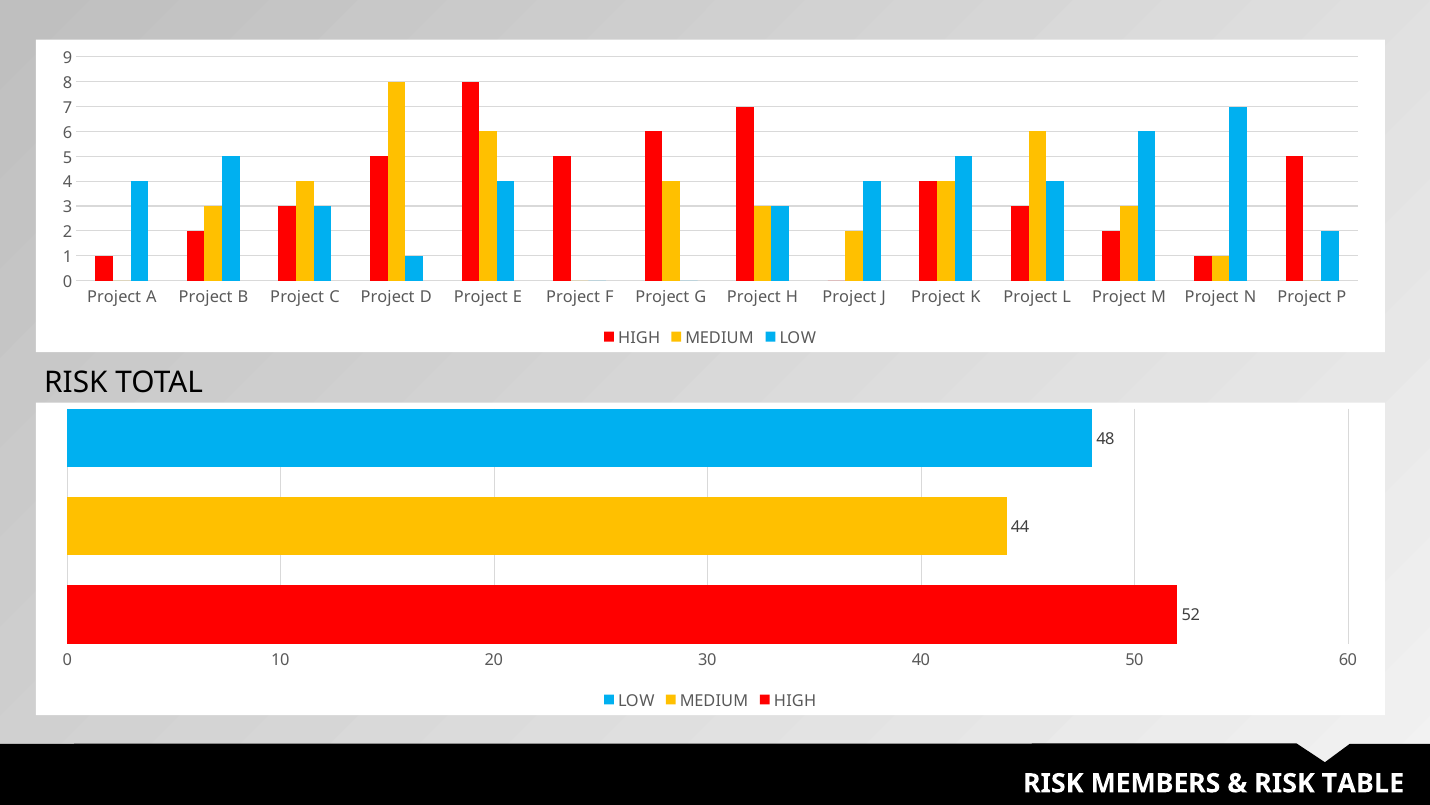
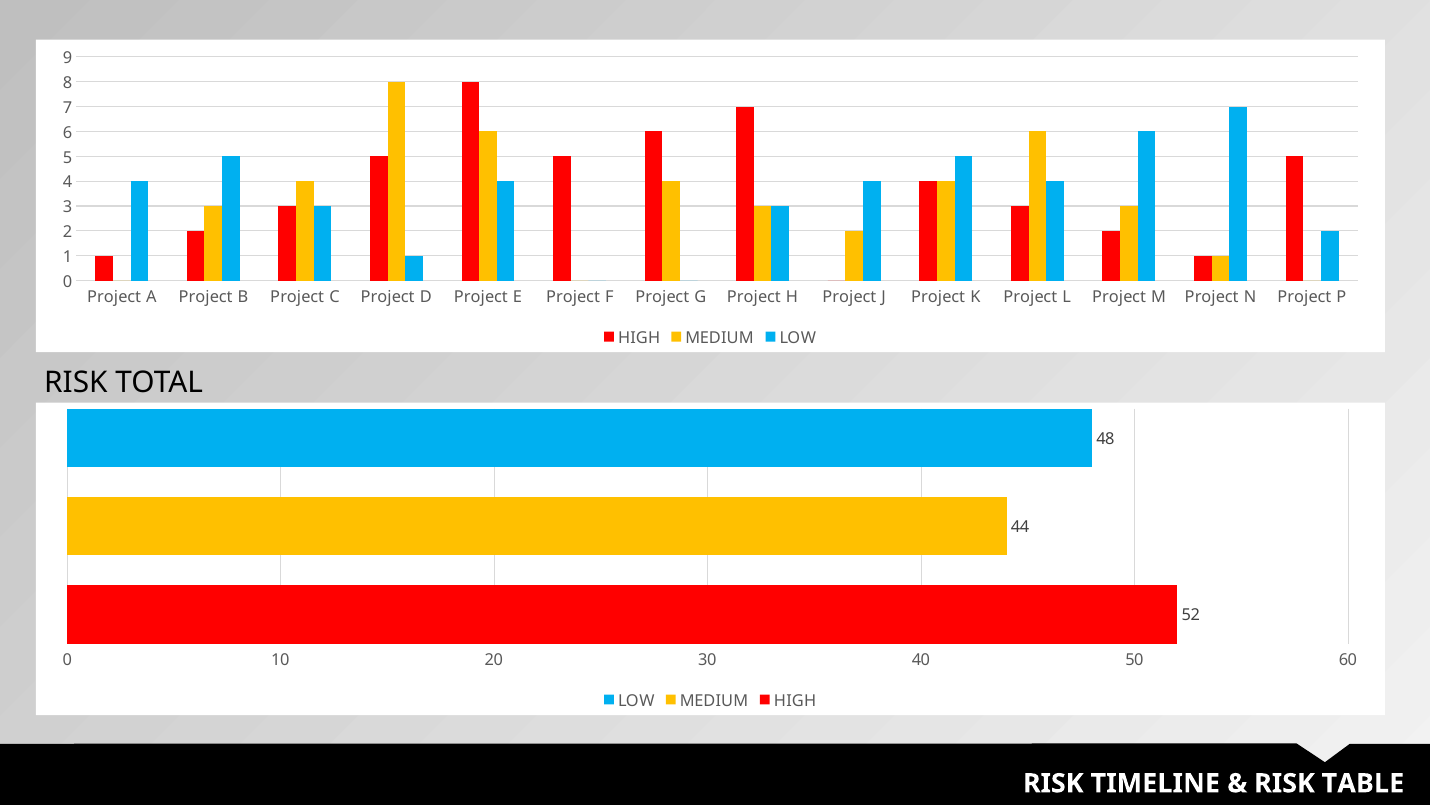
MEMBERS: MEMBERS -> TIMELINE (1155, 783)
